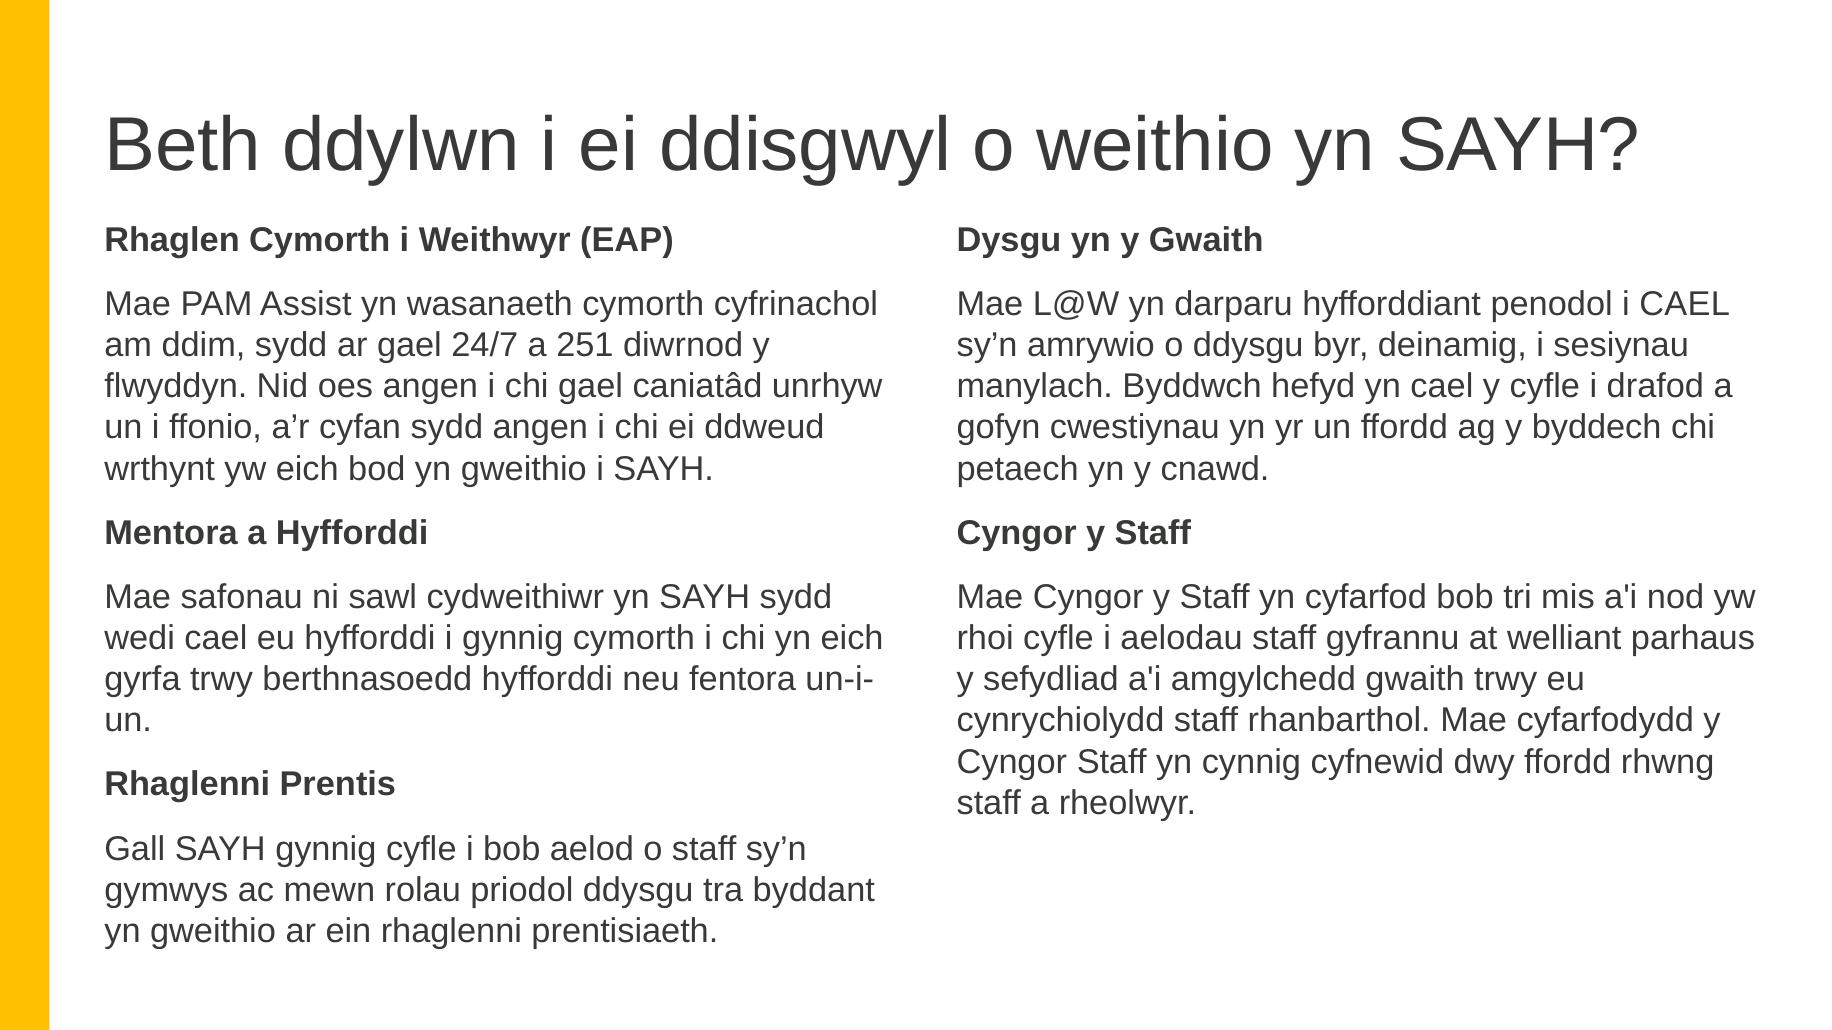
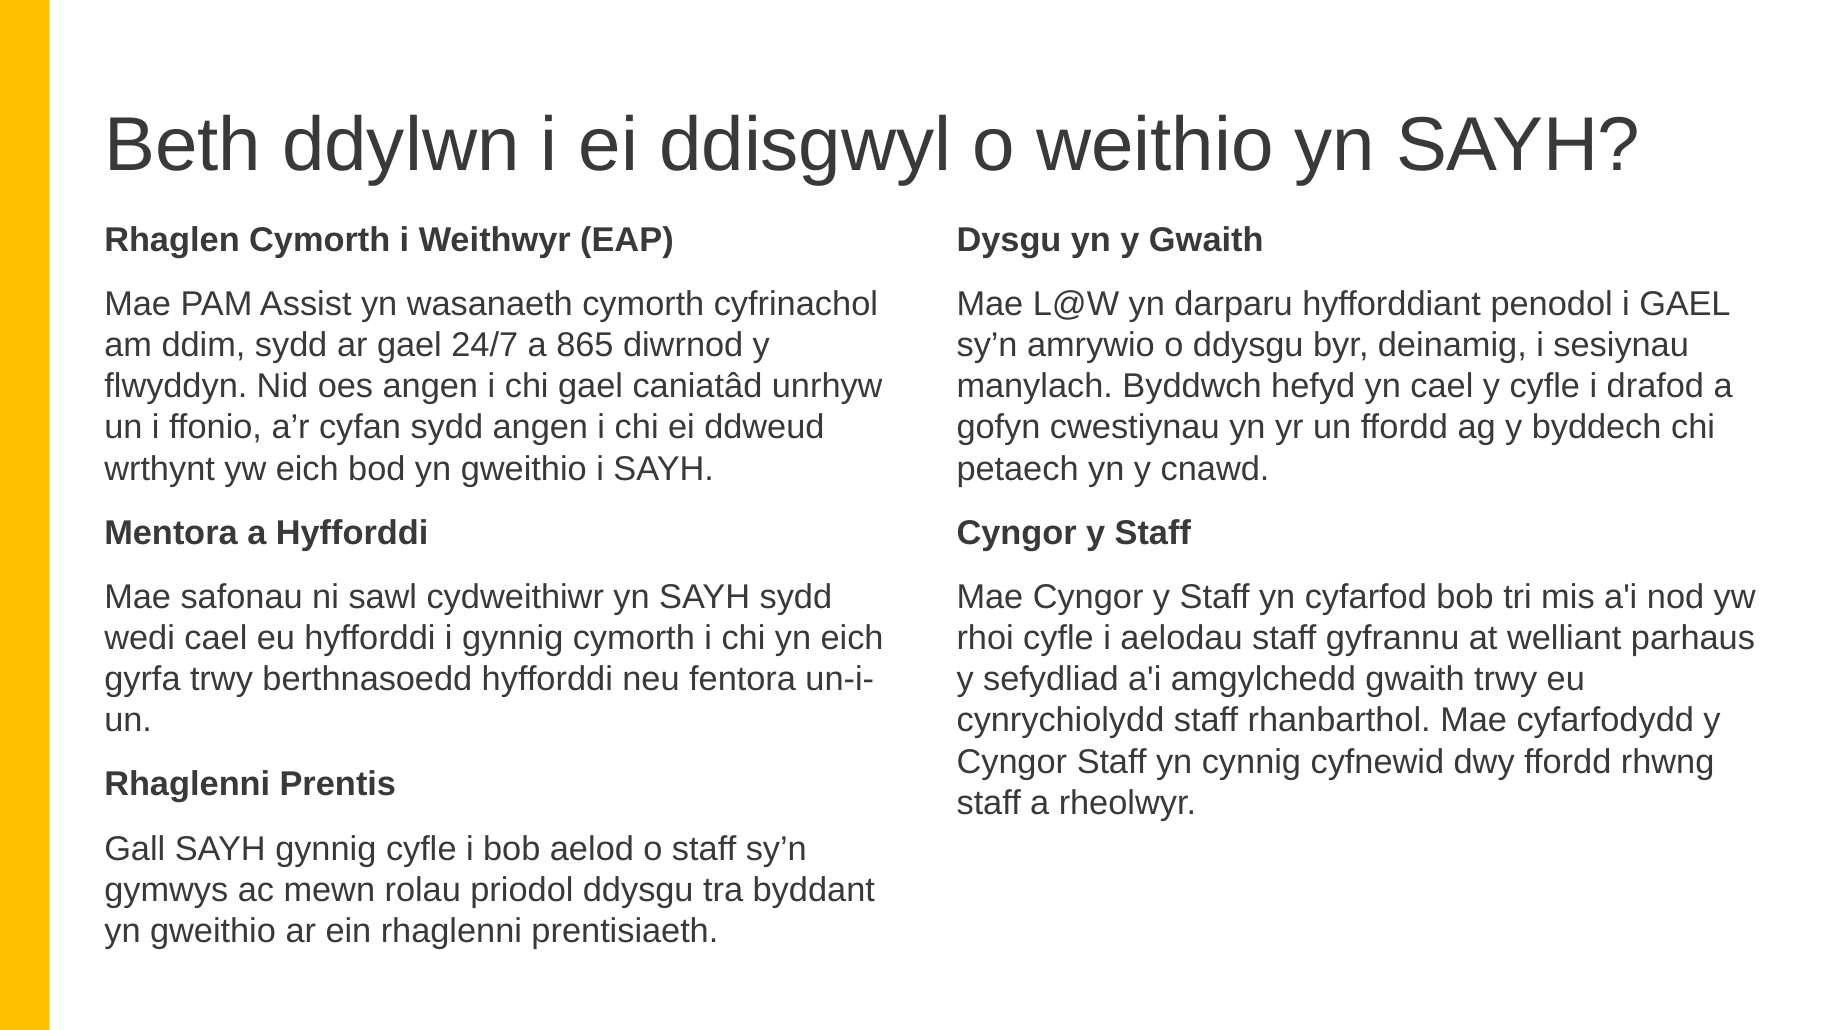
i CAEL: CAEL -> GAEL (1685, 304)
251: 251 -> 865 (585, 345)
